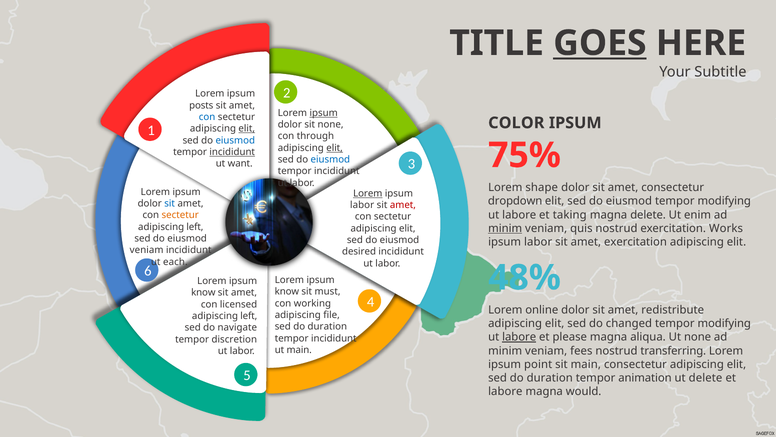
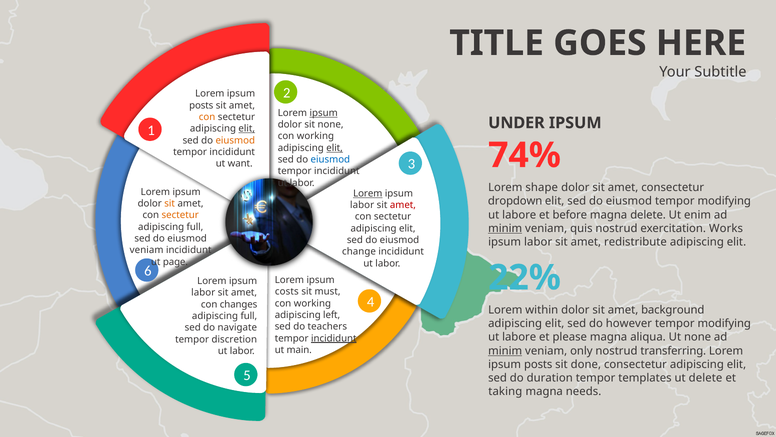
GOES underline: present -> none (600, 43)
con colour: blue -> orange (207, 117)
COLOR: COLOR -> UNDER (516, 123)
through: through -> working (315, 136)
eiusmod colour: blue -> orange (235, 140)
incididunt underline: present -> none (232, 152)
75%: 75% -> 74% (525, 155)
sit colour: blue -> orange (170, 203)
taking: taking -> before (570, 215)
left: left -> full (195, 227)
amet exercitation: exercitation -> redistribute (635, 242)
desired: desired -> change (359, 251)
each: each -> page (175, 262)
48%: 48% -> 22% (525, 277)
know: know -> costs (287, 291)
know: know -> labor (203, 292)
licensed: licensed -> changes (239, 304)
online: online -> within (542, 310)
redistribute: redistribute -> background (673, 310)
file: file -> left (332, 315)
left: left -> full (249, 316)
changed: changed -> however (629, 323)
duration: duration -> teachers (327, 326)
labore underline: present -> none (519, 337)
incididunt underline: none -> present (334, 338)
minim underline: none -> present (505, 350)
fees: fees -> only (581, 350)
point: point -> posts (538, 364)
sit main: main -> done (586, 364)
animation: animation -> templates (645, 378)
labore: labore -> taking (505, 391)
would: would -> needs (584, 391)
